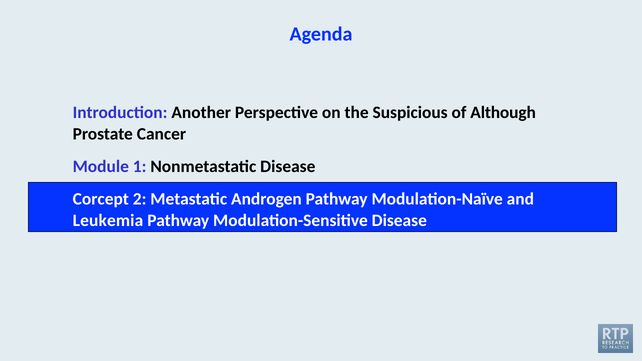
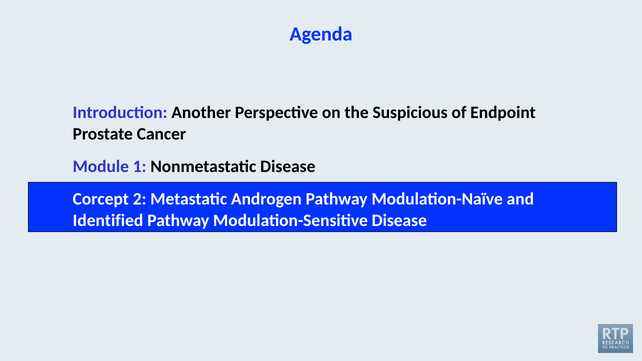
Although: Although -> Endpoint (503, 112)
Leukemia: Leukemia -> Identified (108, 221)
